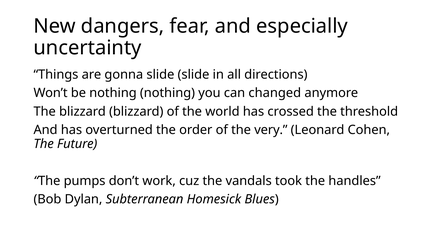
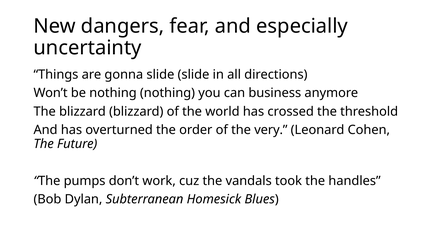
changed: changed -> business (275, 93)
